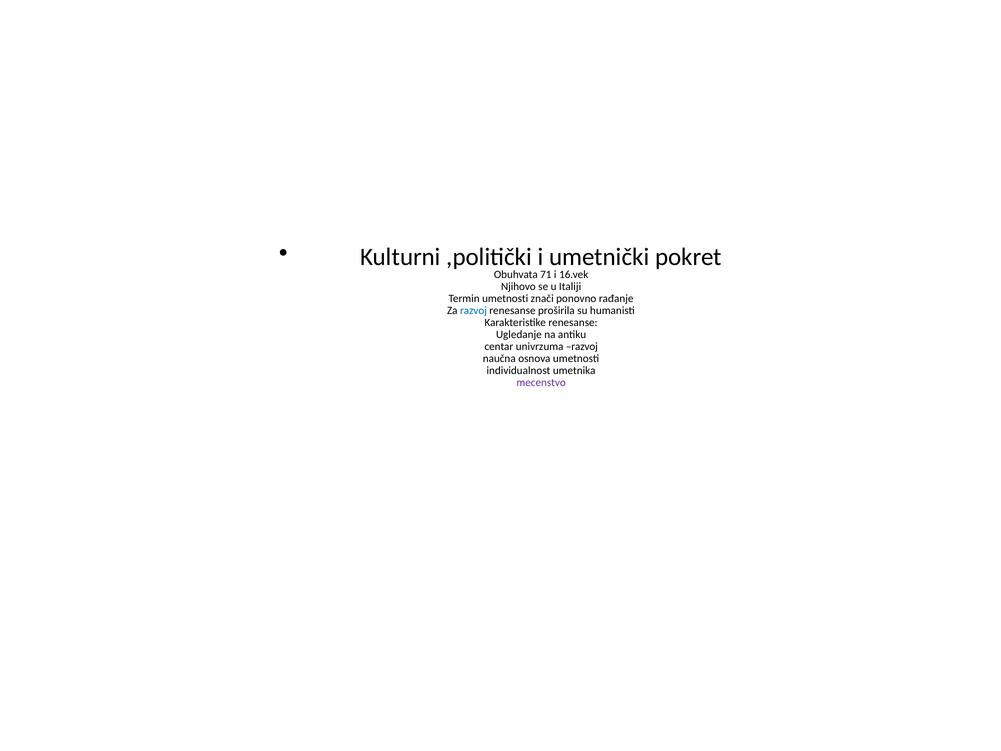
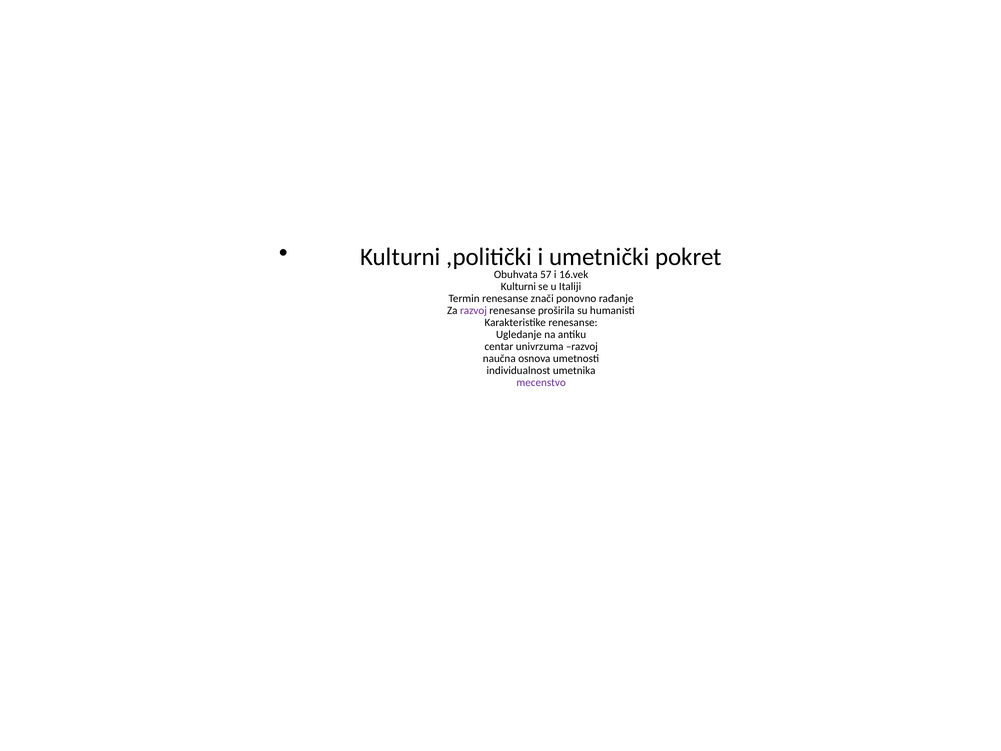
71: 71 -> 57 (546, 275)
Njihovo: Njihovo -> Kulturni (518, 287)
Termin umetnosti: umetnosti -> renesanse (505, 299)
razvoj colour: blue -> purple (473, 311)
